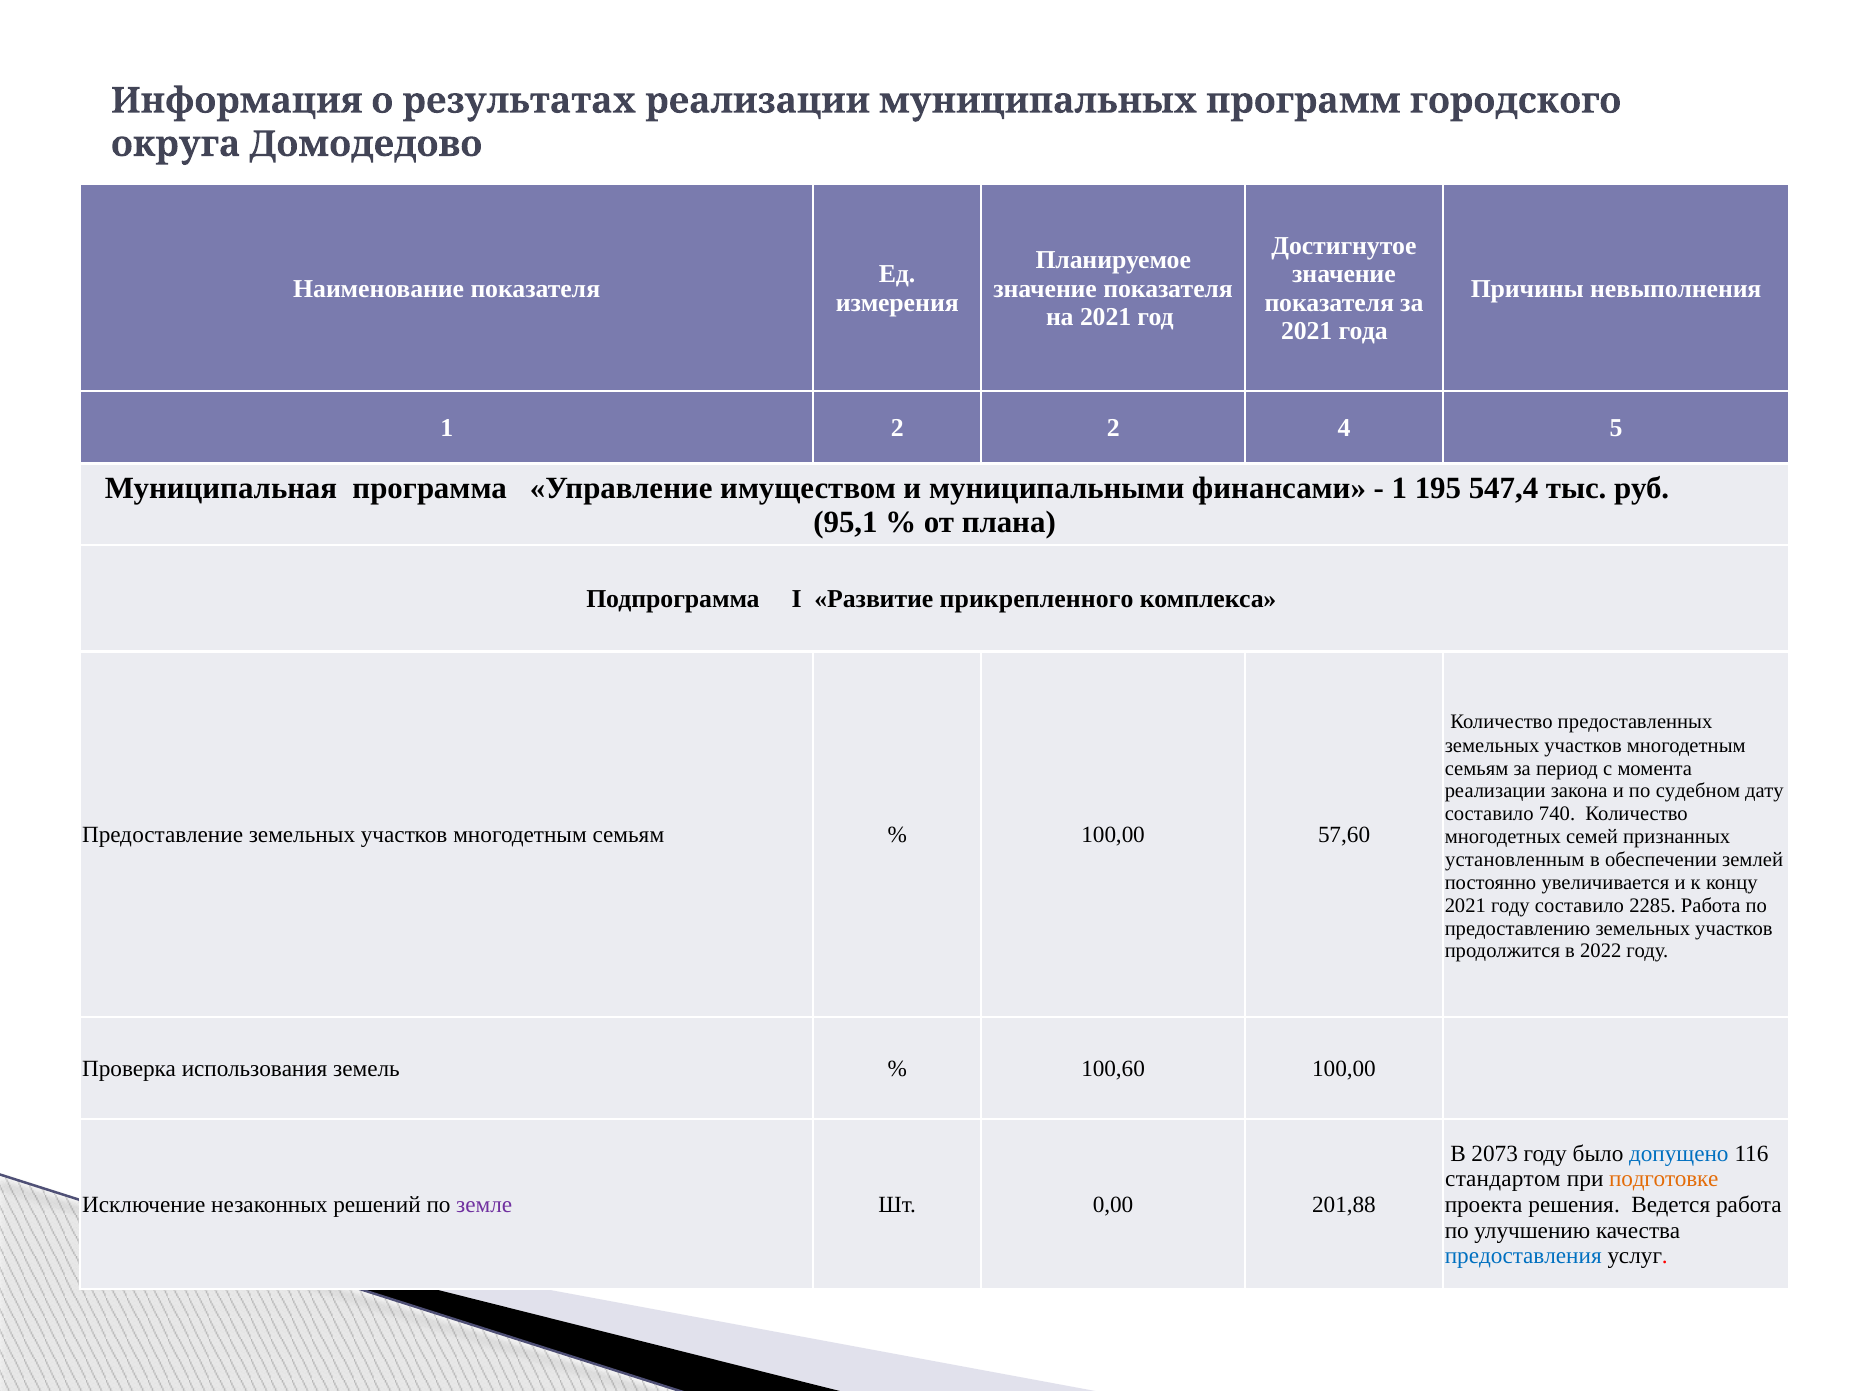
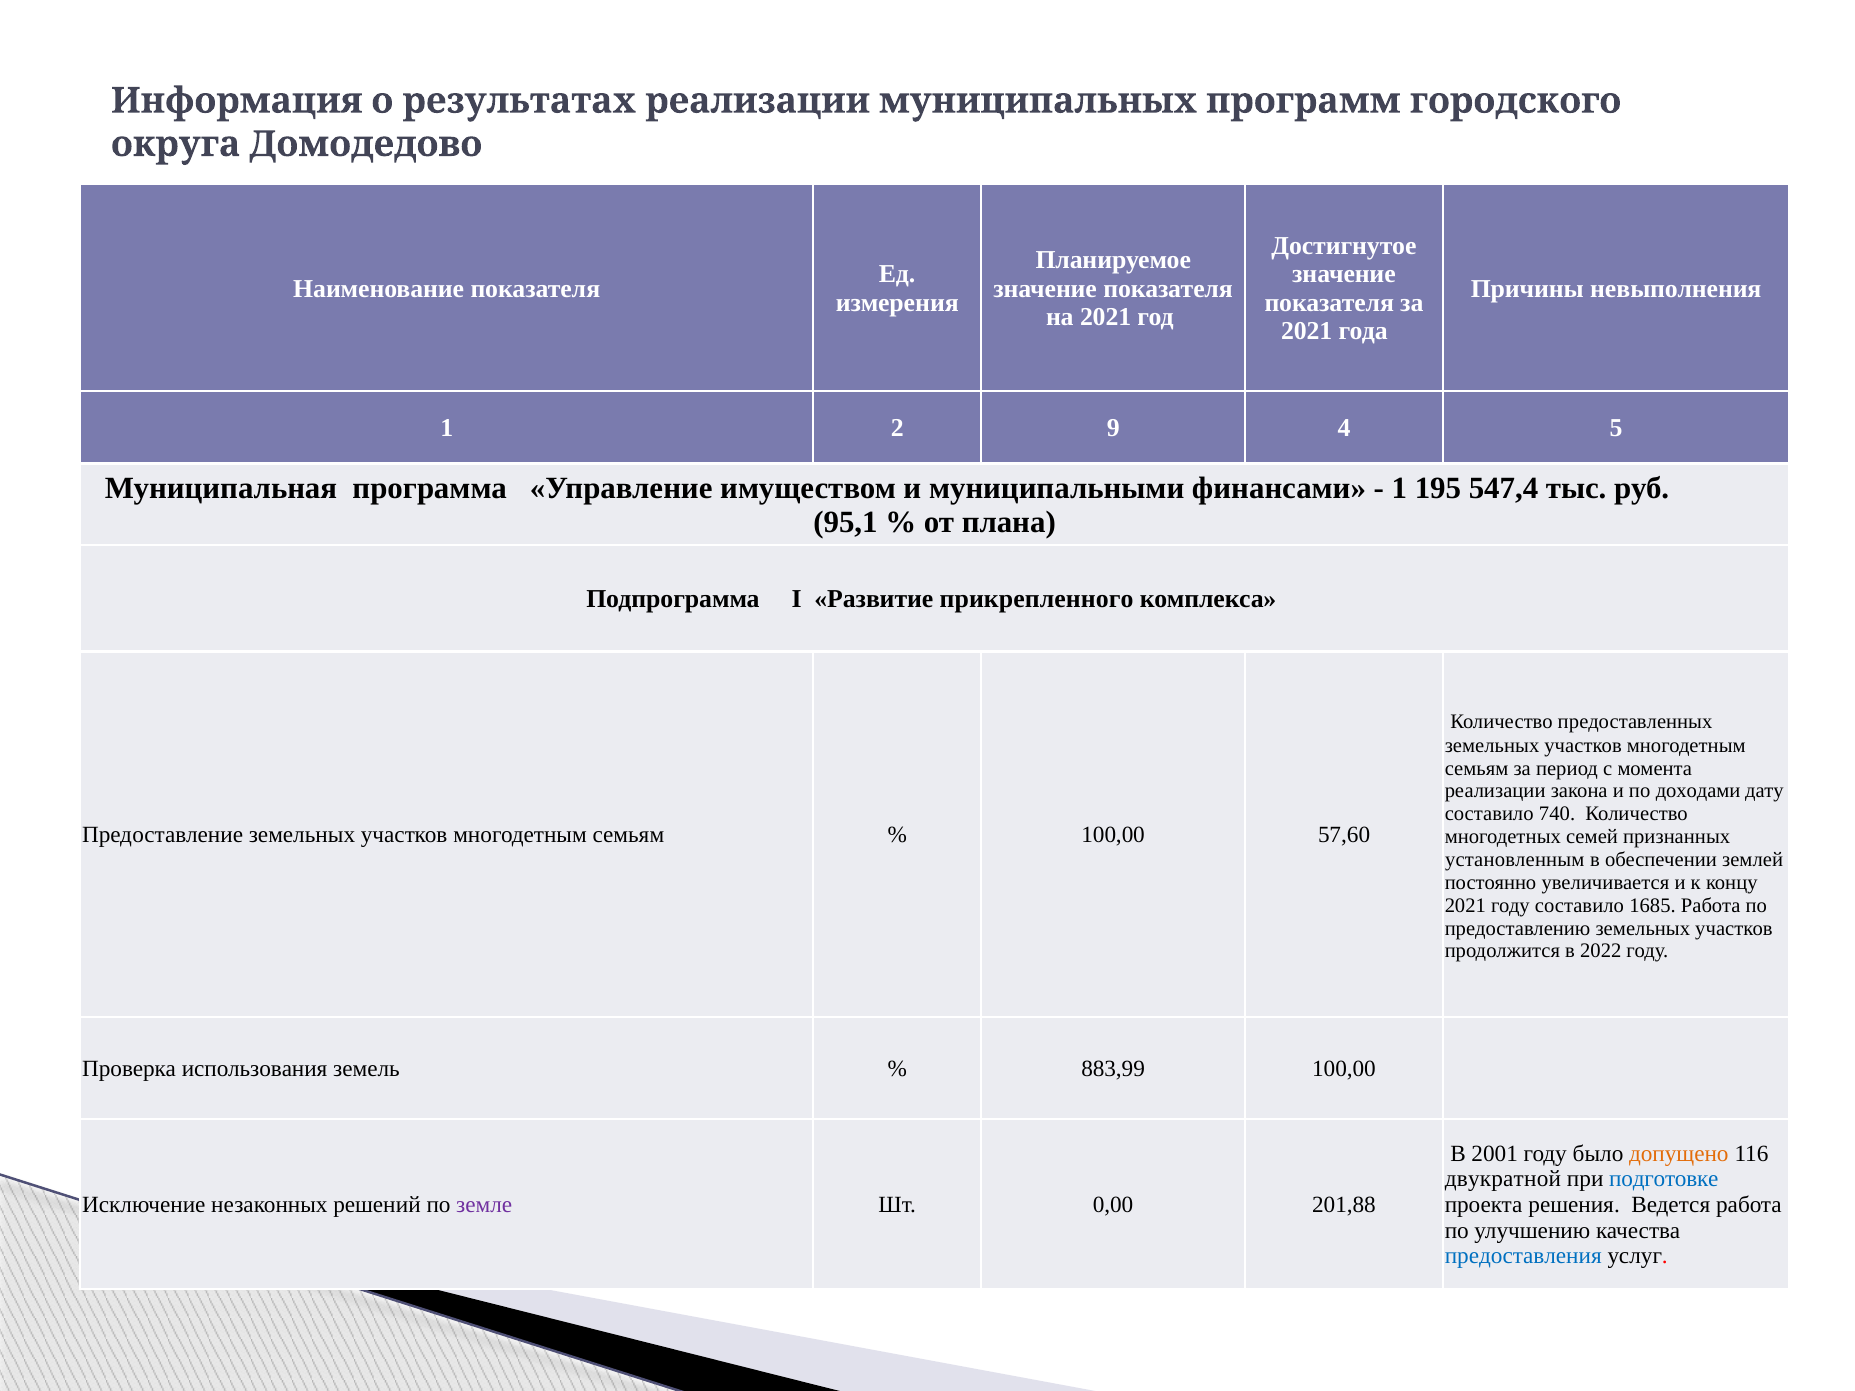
2 2: 2 -> 9 (1113, 428)
судебном: судебном -> доходами (1698, 791)
2285: 2285 -> 1685 (1653, 906)
100,60: 100,60 -> 883,99 (1113, 1069)
2073: 2073 -> 2001 (1495, 1154)
допущено colour: blue -> orange (1679, 1154)
стандартом: стандартом -> двукратной (1503, 1179)
подготовке colour: orange -> blue (1664, 1179)
